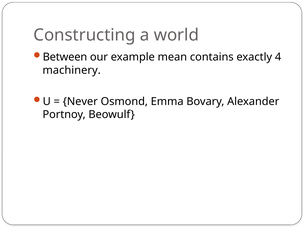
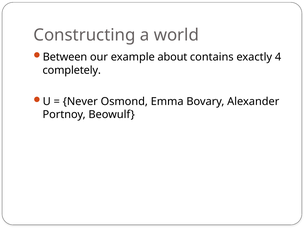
mean: mean -> about (172, 57)
machinery: machinery -> completely (72, 70)
